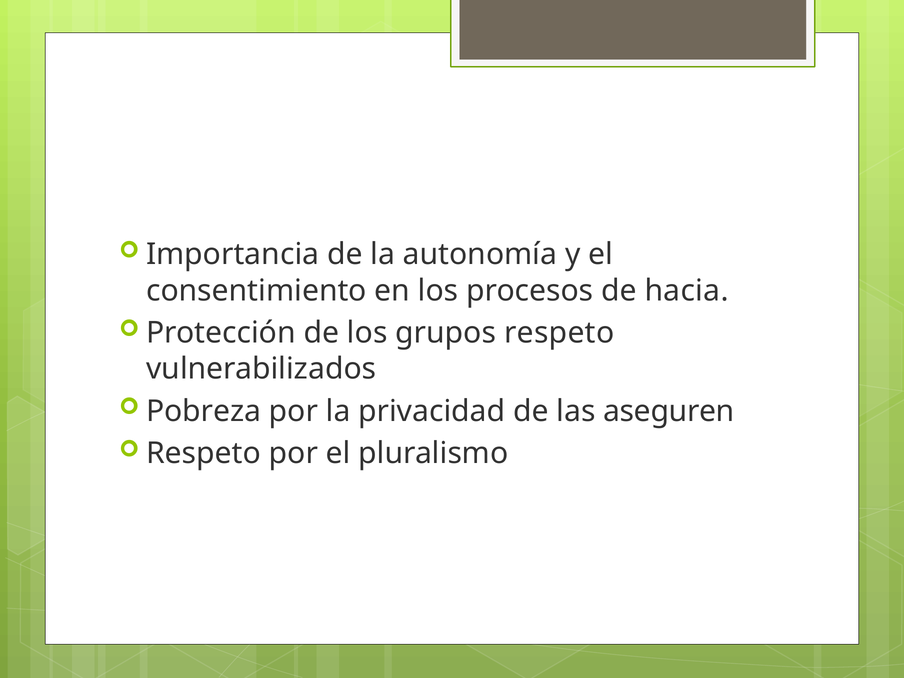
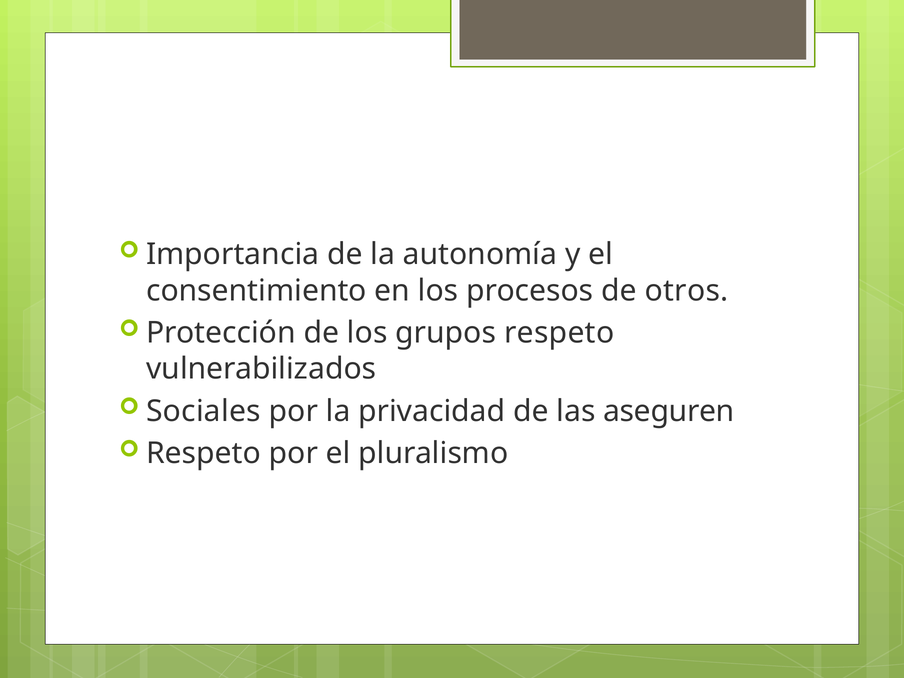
hacia: hacia -> otros (687, 291)
Pobreza: Pobreza -> Sociales (203, 411)
